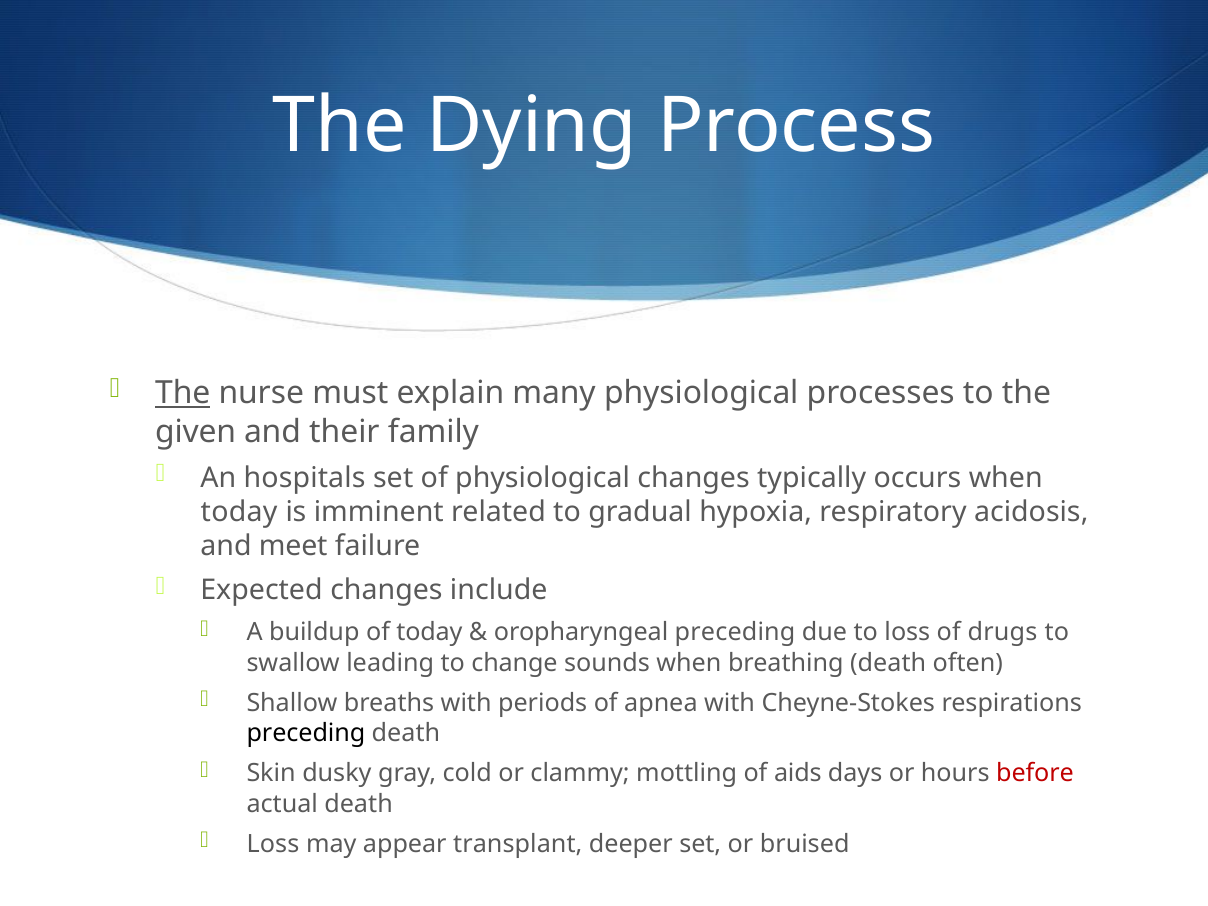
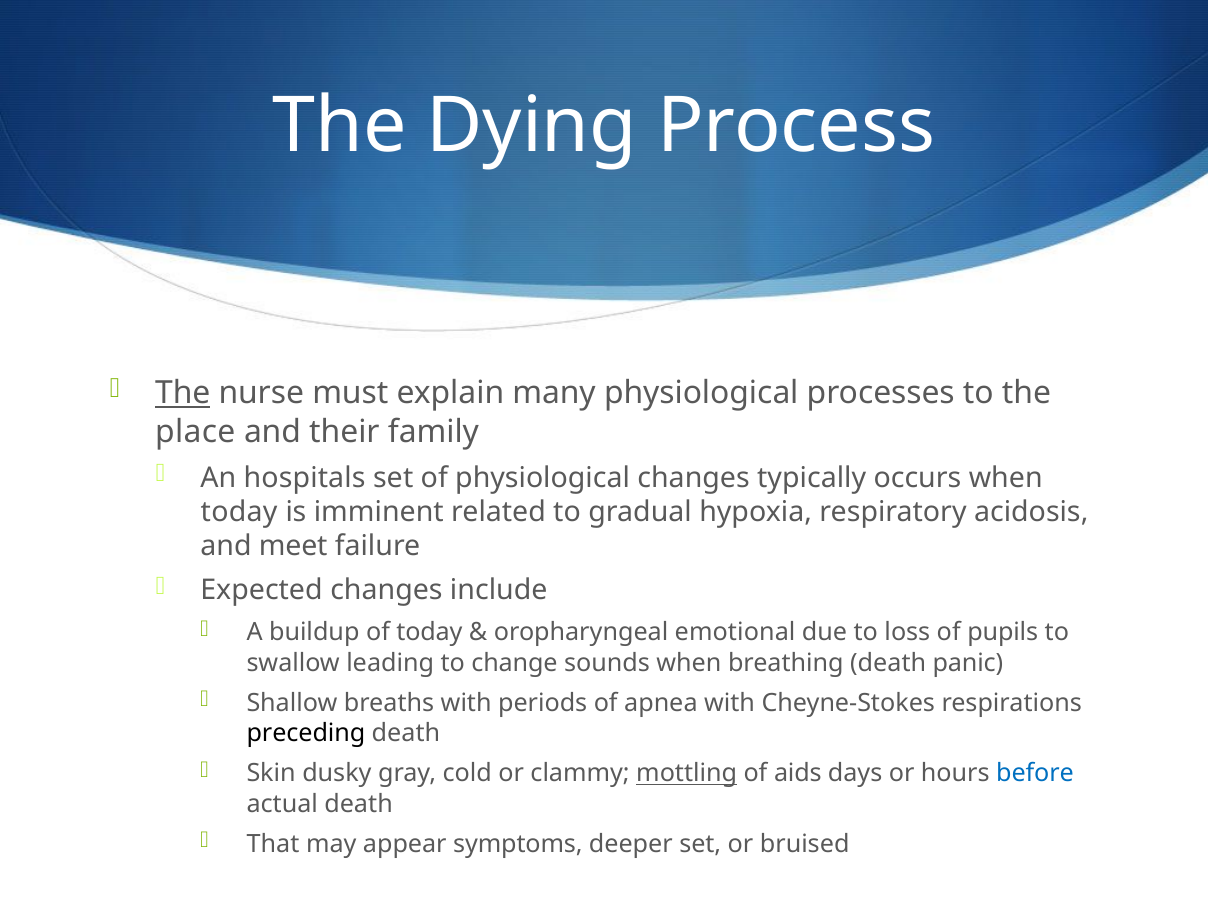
given: given -> place (195, 432)
oropharyngeal preceding: preceding -> emotional (735, 633)
drugs: drugs -> pupils (1003, 633)
often: often -> panic (968, 663)
mottling underline: none -> present (687, 774)
before colour: red -> blue (1035, 774)
Loss: Loss -> That (273, 844)
transplant: transplant -> symptoms (518, 844)
